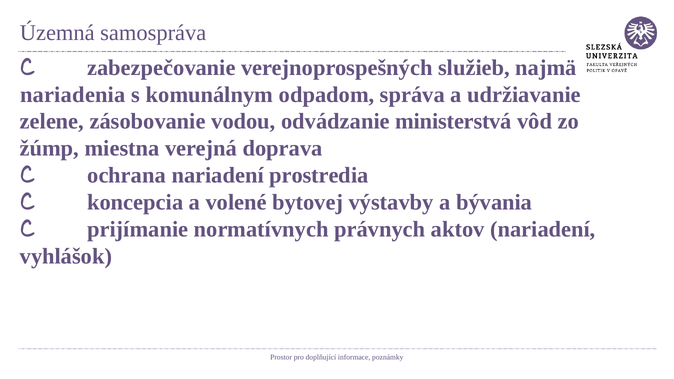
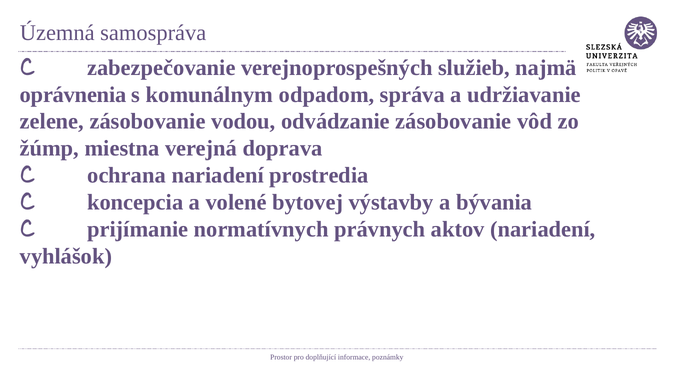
nariadenia: nariadenia -> oprávnenia (73, 95)
odvádzanie ministerstvá: ministerstvá -> zásobovanie (453, 122)
